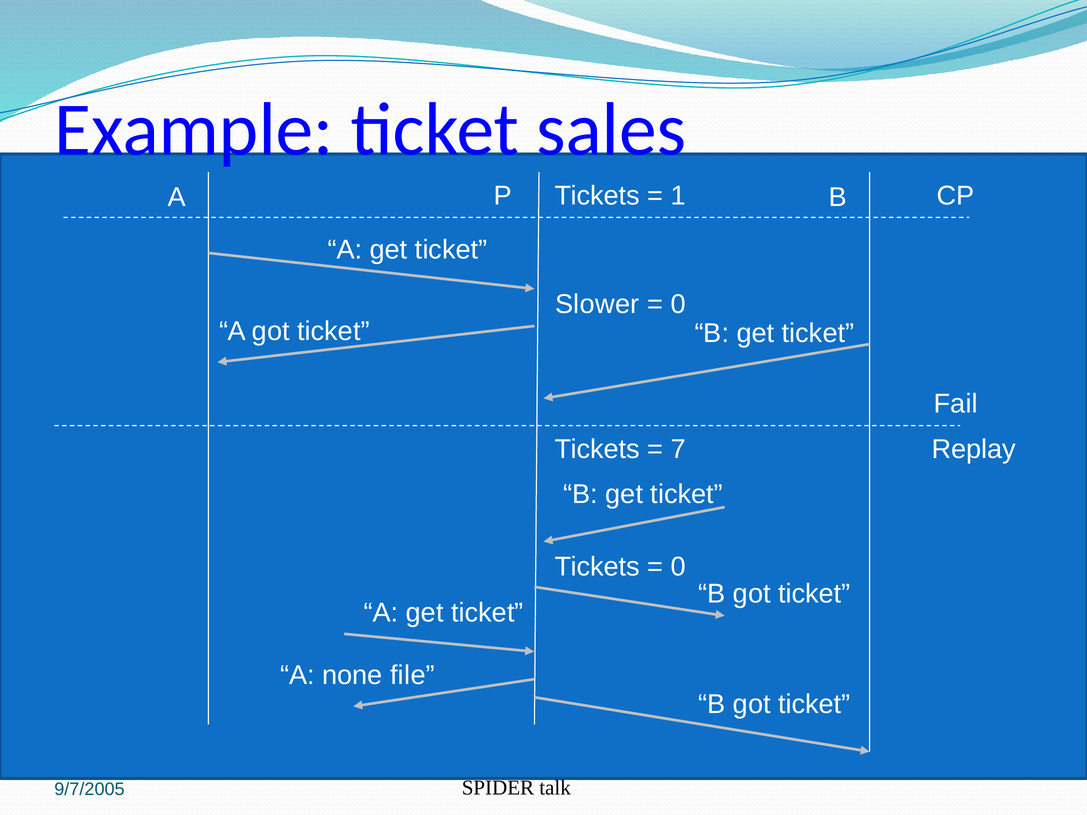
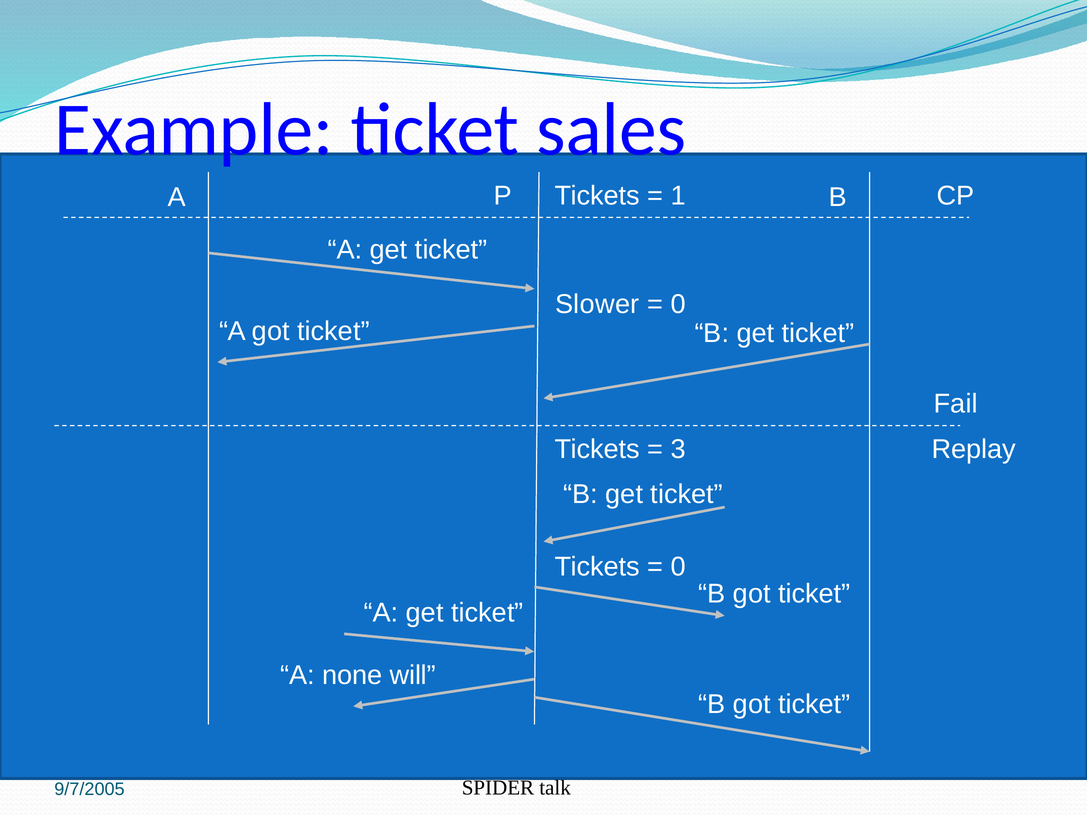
7: 7 -> 3 (678, 449)
file: file -> will (413, 676)
